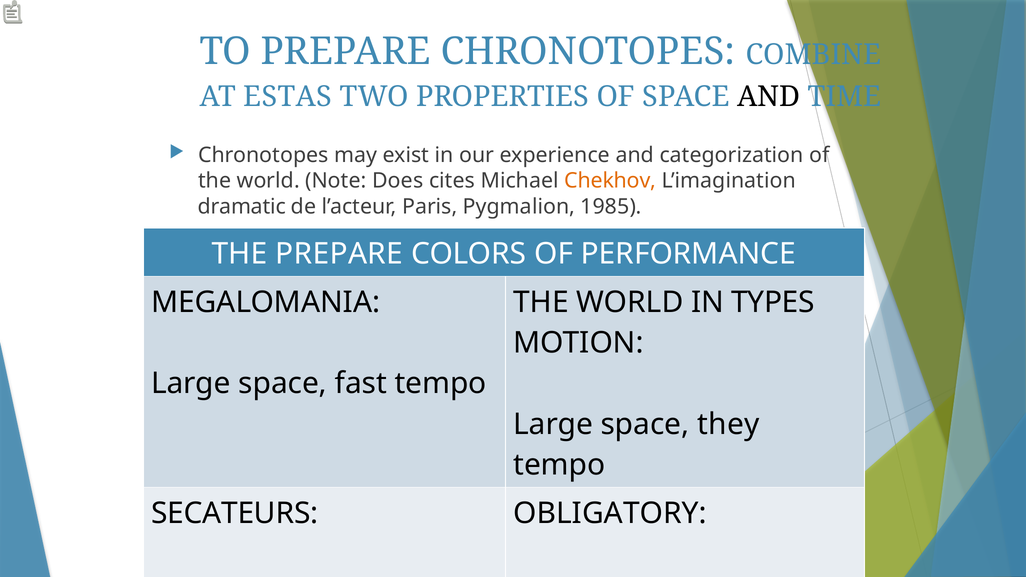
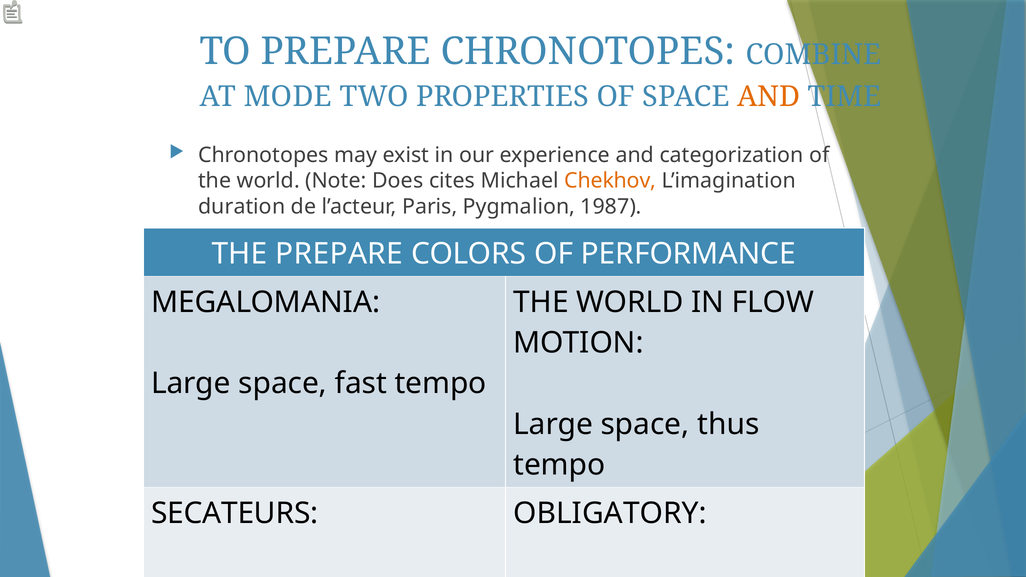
ESTAS: ESTAS -> MODE (288, 97)
AND colour: black -> orange (769, 97)
dramatic: dramatic -> duration (242, 207)
1985: 1985 -> 1987 (611, 207)
TYPES: TYPES -> FLOW (773, 302)
they: they -> thus (728, 424)
